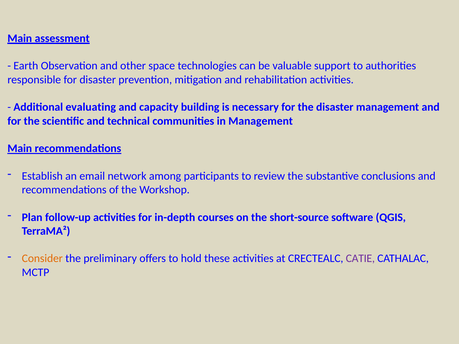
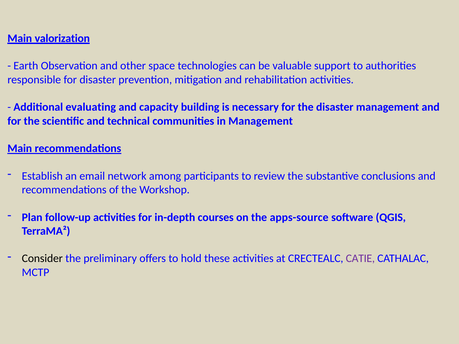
assessment: assessment -> valorization (62, 38)
short-source: short-source -> apps-source (299, 217)
Consider colour: orange -> black (42, 259)
